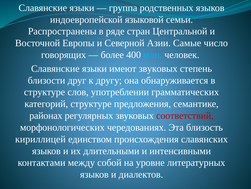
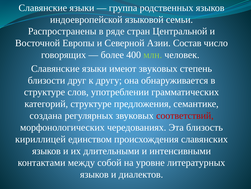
Самые: Самые -> Состав (187, 43)
млн colour: light blue -> light green (153, 55)
районах: районах -> создана (46, 115)
